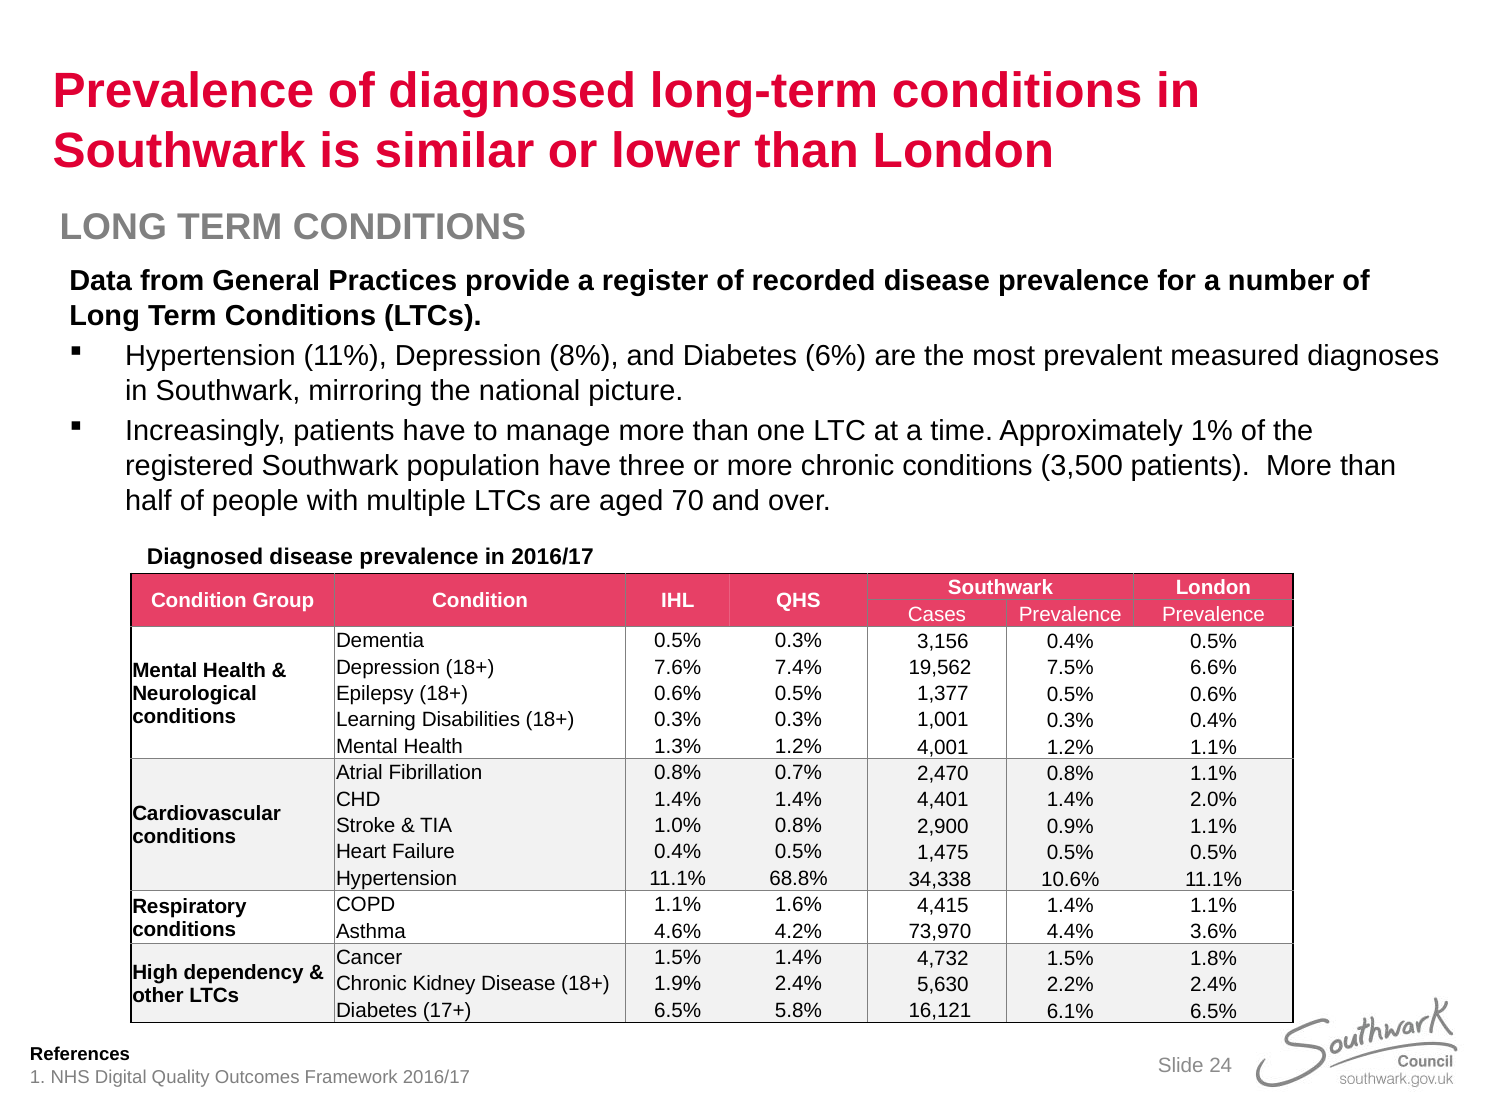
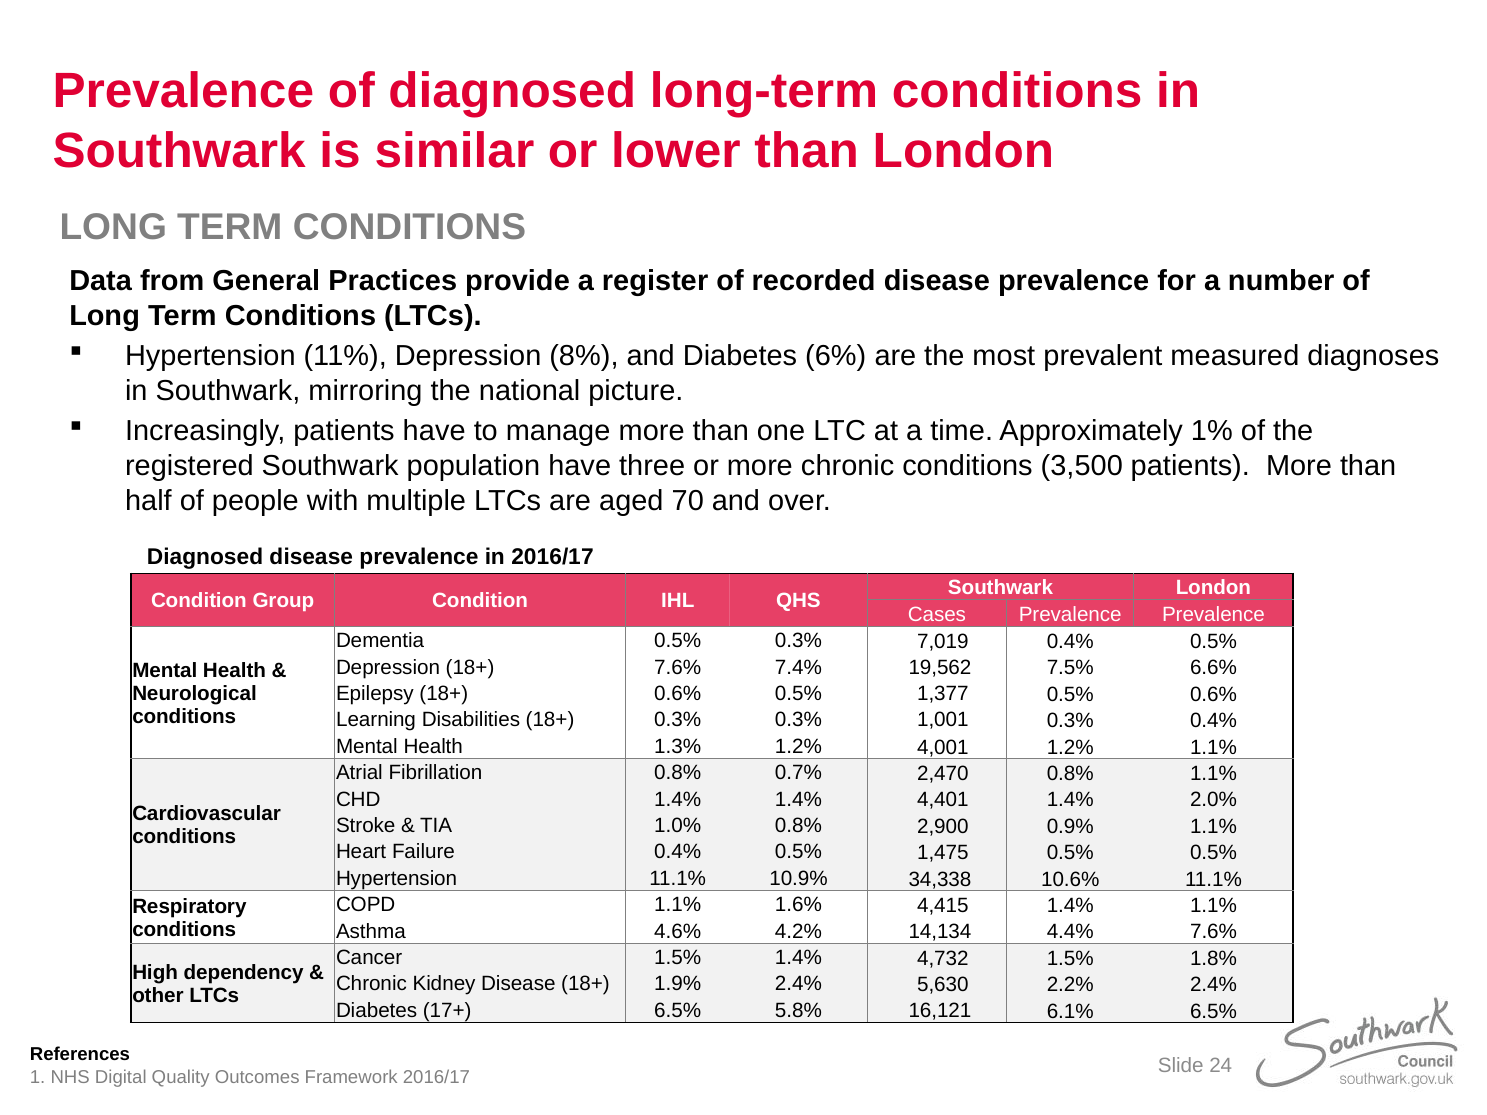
3,156: 3,156 -> 7,019 (943, 642)
68.8%: 68.8% -> 10.9% (799, 879)
73,970: 73,970 -> 14,134 (940, 932)
4.4% 3.6%: 3.6% -> 7.6% (1214, 932)
